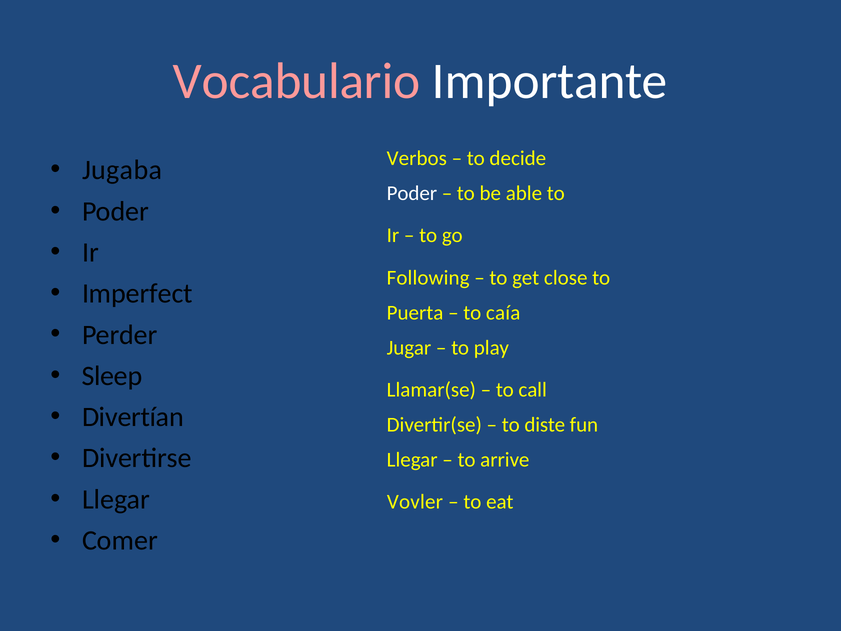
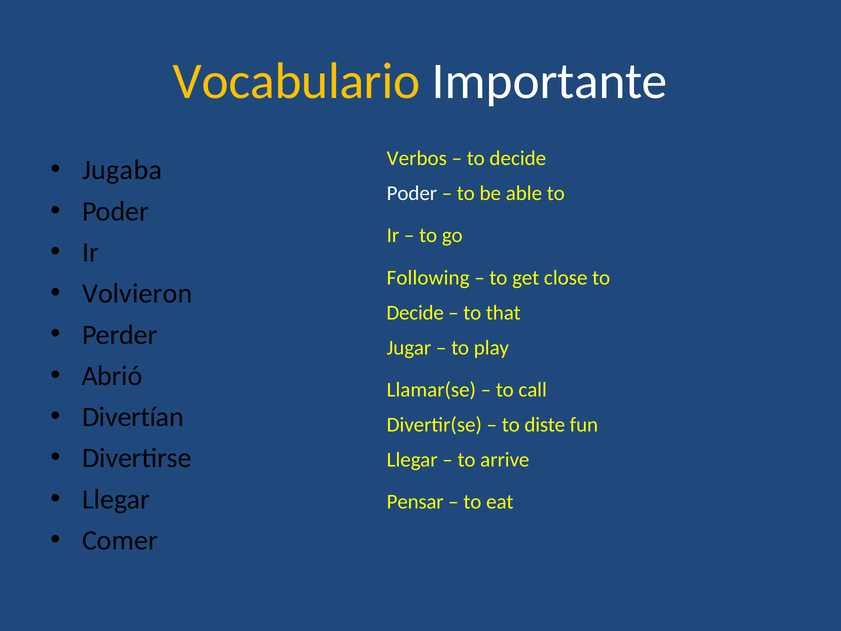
Vocabulario colour: pink -> yellow (297, 81)
Imperfect: Imperfect -> Volvieron (137, 294)
Puerta: Puerta -> Decide (415, 313)
caía: caía -> that (503, 313)
Sleep: Sleep -> Abrió (112, 376)
Vovler: Vovler -> Pensar (415, 502)
